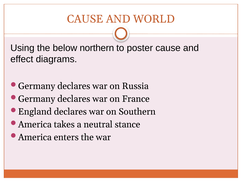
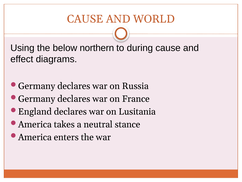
poster: poster -> during (140, 48)
Southern: Southern -> Lusitania (137, 111)
